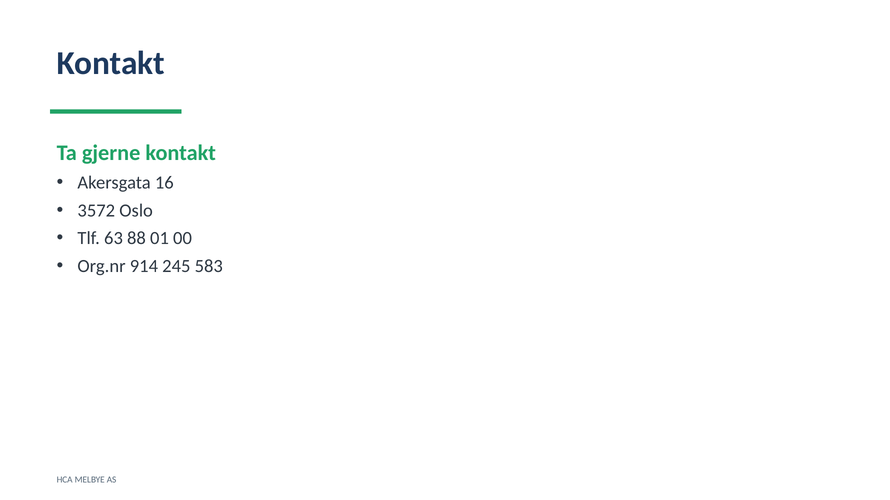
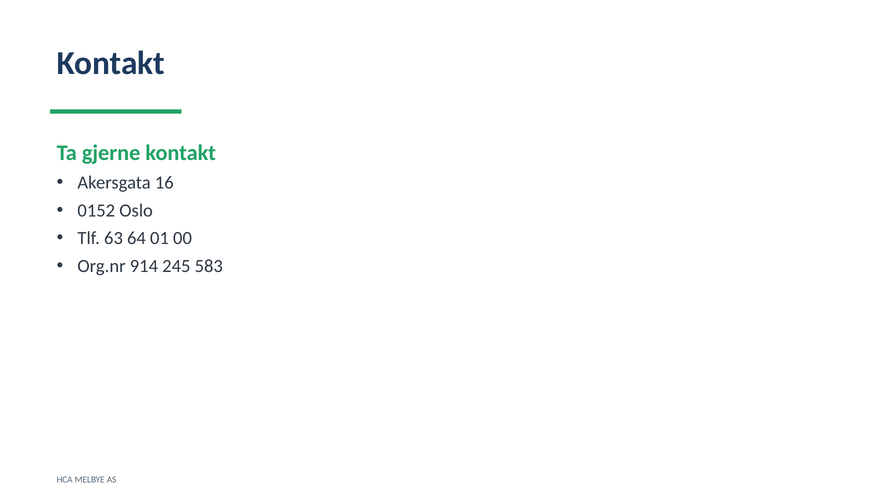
3572: 3572 -> 0152 (96, 211)
88: 88 -> 64 (136, 239)
